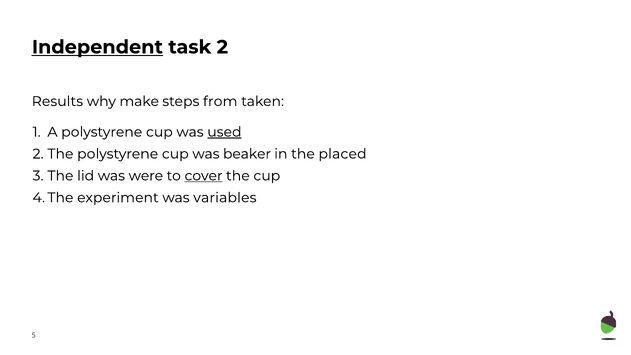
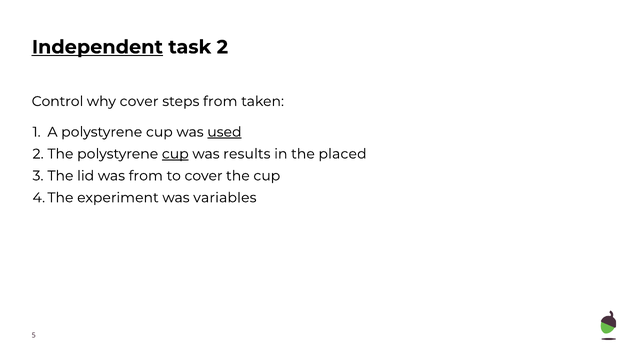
Results: Results -> Control (57, 101)
why make: make -> cover (139, 101)
cup underline: none -> present (175, 154)
beaker: beaker -> results (247, 154)
was were: were -> from (146, 176)
cover underline: present -> none (204, 176)
